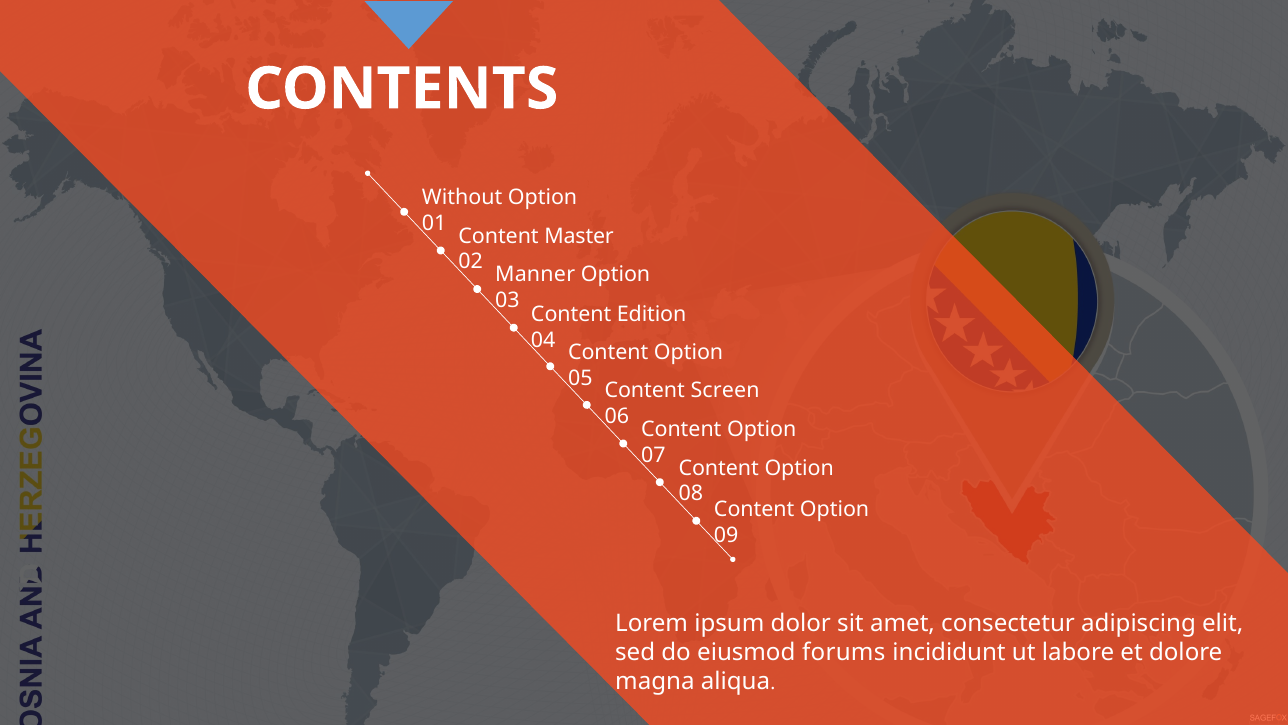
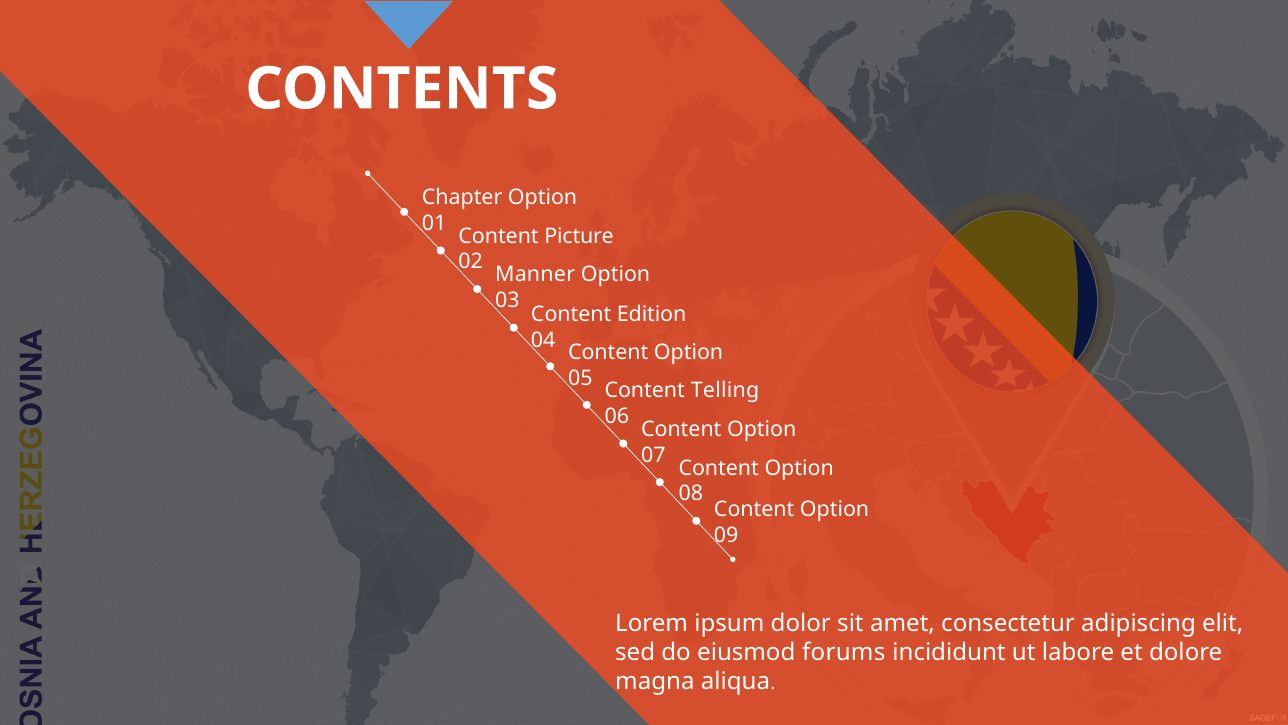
Without: Without -> Chapter (462, 198)
Master: Master -> Picture (579, 236)
Screen: Screen -> Telling (725, 390)
